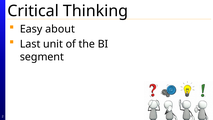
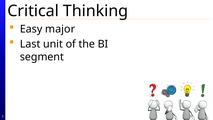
about: about -> major (60, 29)
